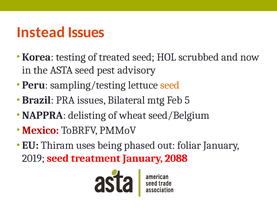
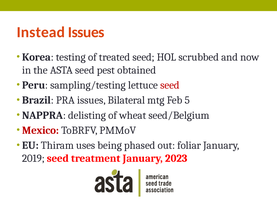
advisory: advisory -> obtained (137, 70)
seed colour: orange -> red (170, 85)
2088: 2088 -> 2023 (176, 158)
